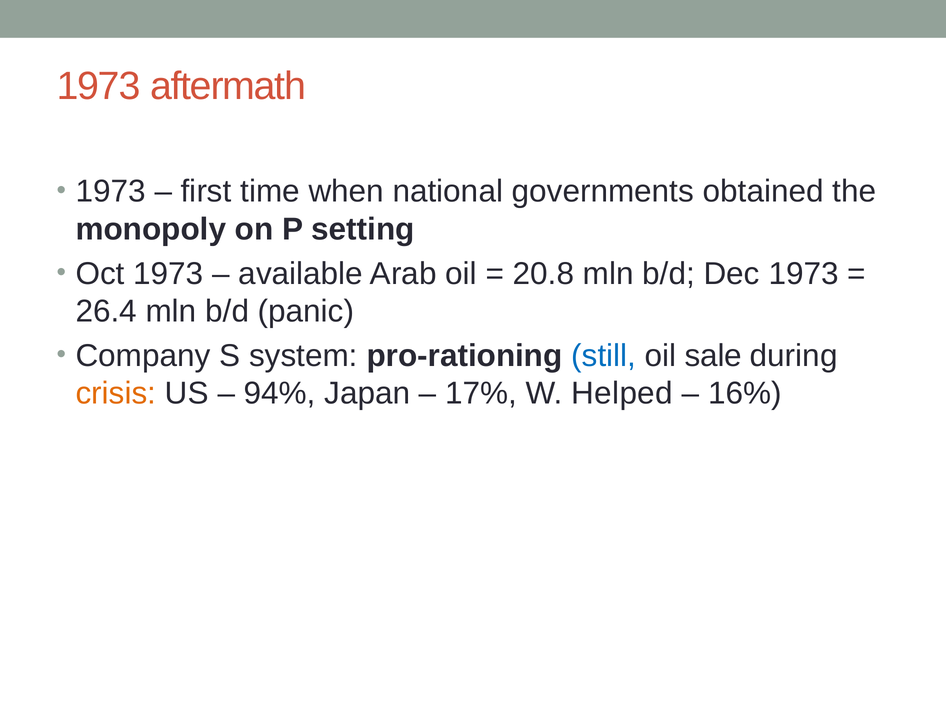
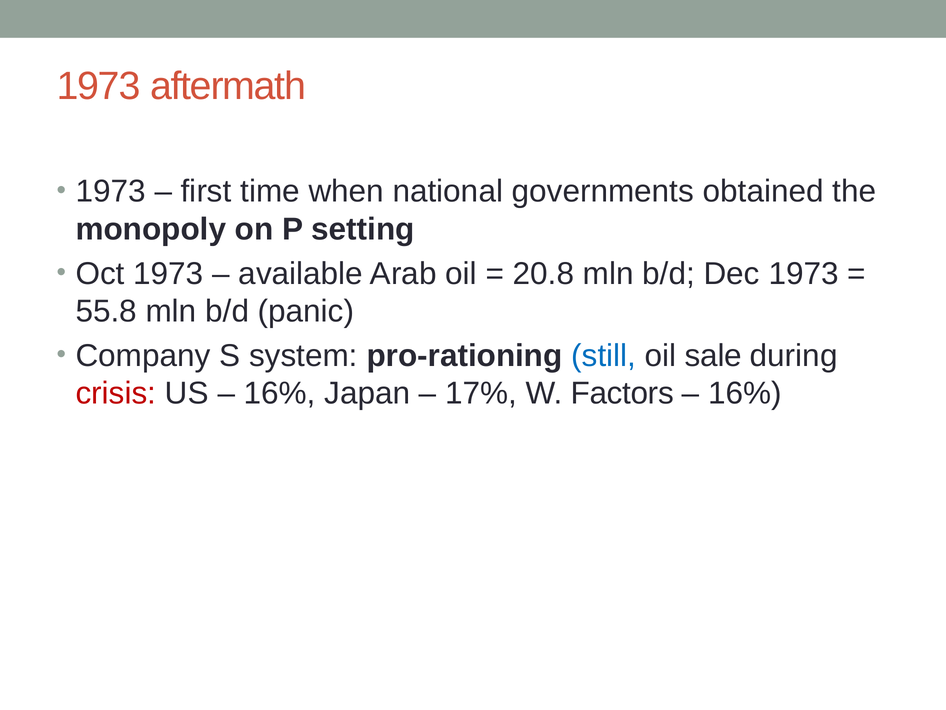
26.4: 26.4 -> 55.8 (106, 311)
crisis colour: orange -> red (116, 393)
94%: 94% -> 16% (280, 393)
Helped: Helped -> Factors (622, 393)
